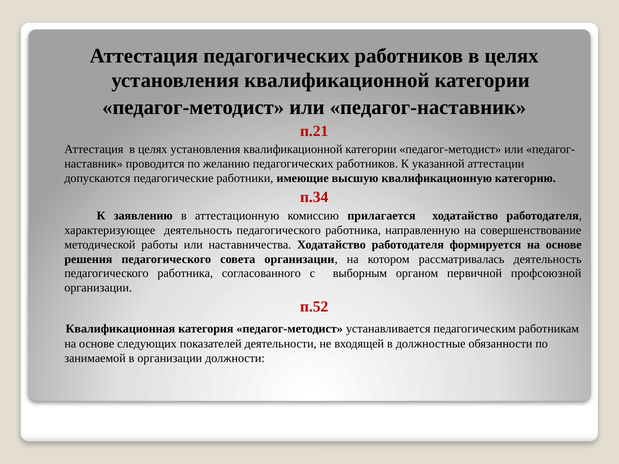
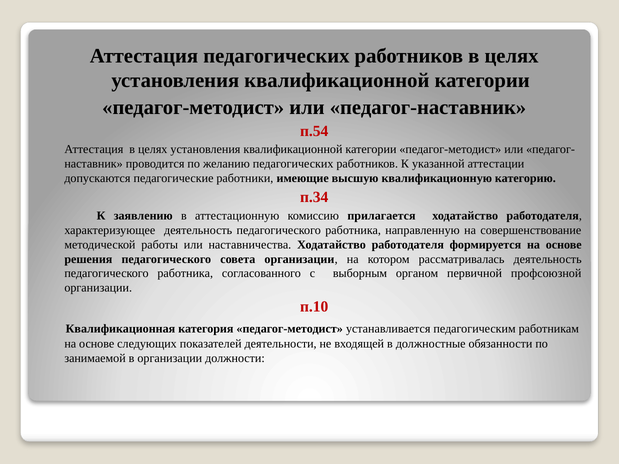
п.21: п.21 -> п.54 (314, 131)
п.52: п.52 -> п.10 (314, 307)
